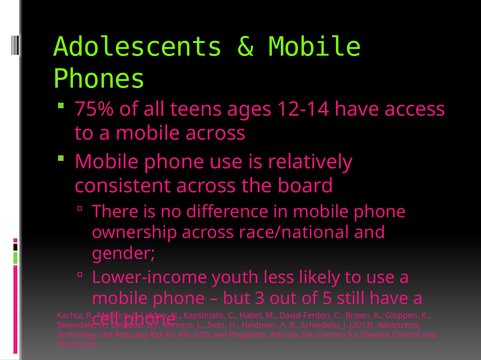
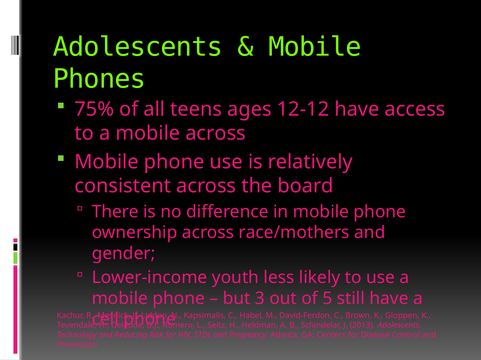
12-14: 12-14 -> 12-12 (303, 110)
race/national: race/national -> race/mothers (294, 233)
